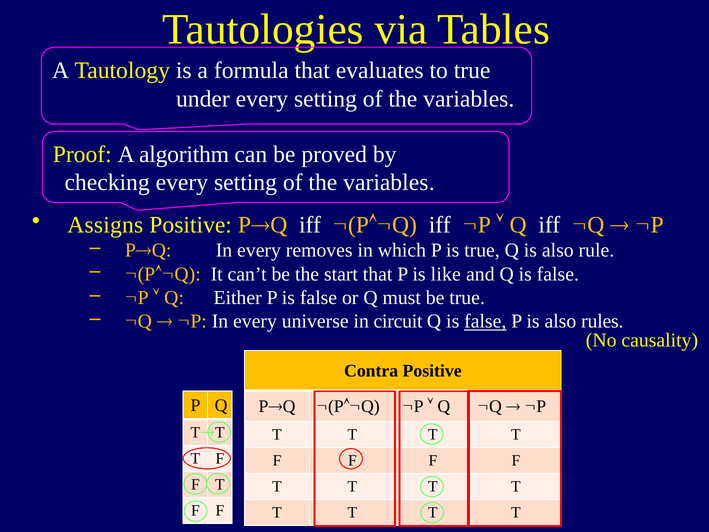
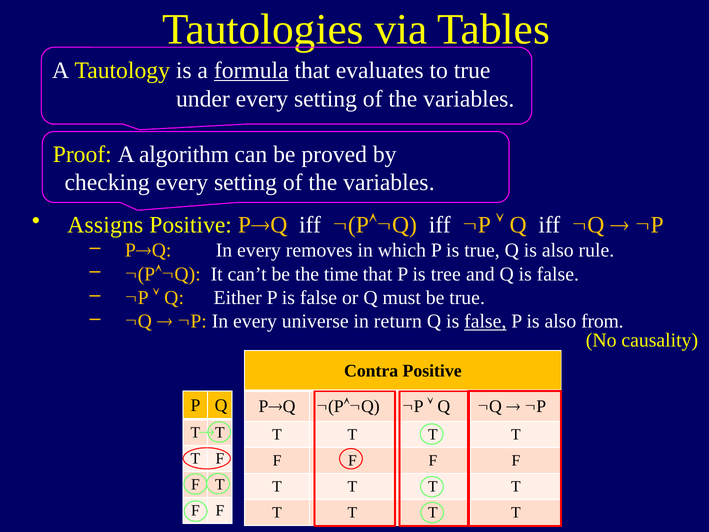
formula underline: none -> present (251, 70)
start: start -> time (341, 274)
like: like -> tree (446, 274)
circuit: circuit -> return (398, 321)
rules: rules -> from (602, 321)
